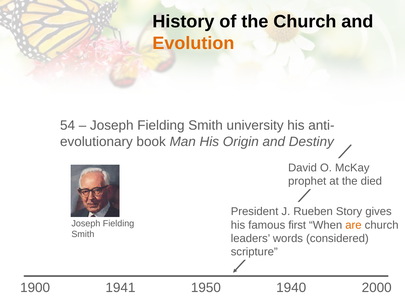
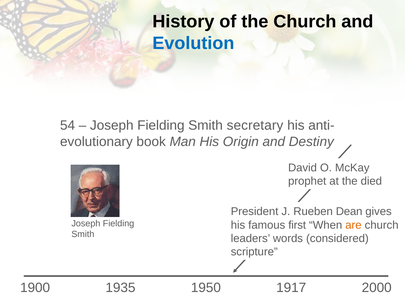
Evolution colour: orange -> blue (194, 43)
university: university -> secretary (255, 126)
Story: Story -> Dean (349, 212)
1941: 1941 -> 1935 (120, 288)
1940: 1940 -> 1917 (291, 288)
